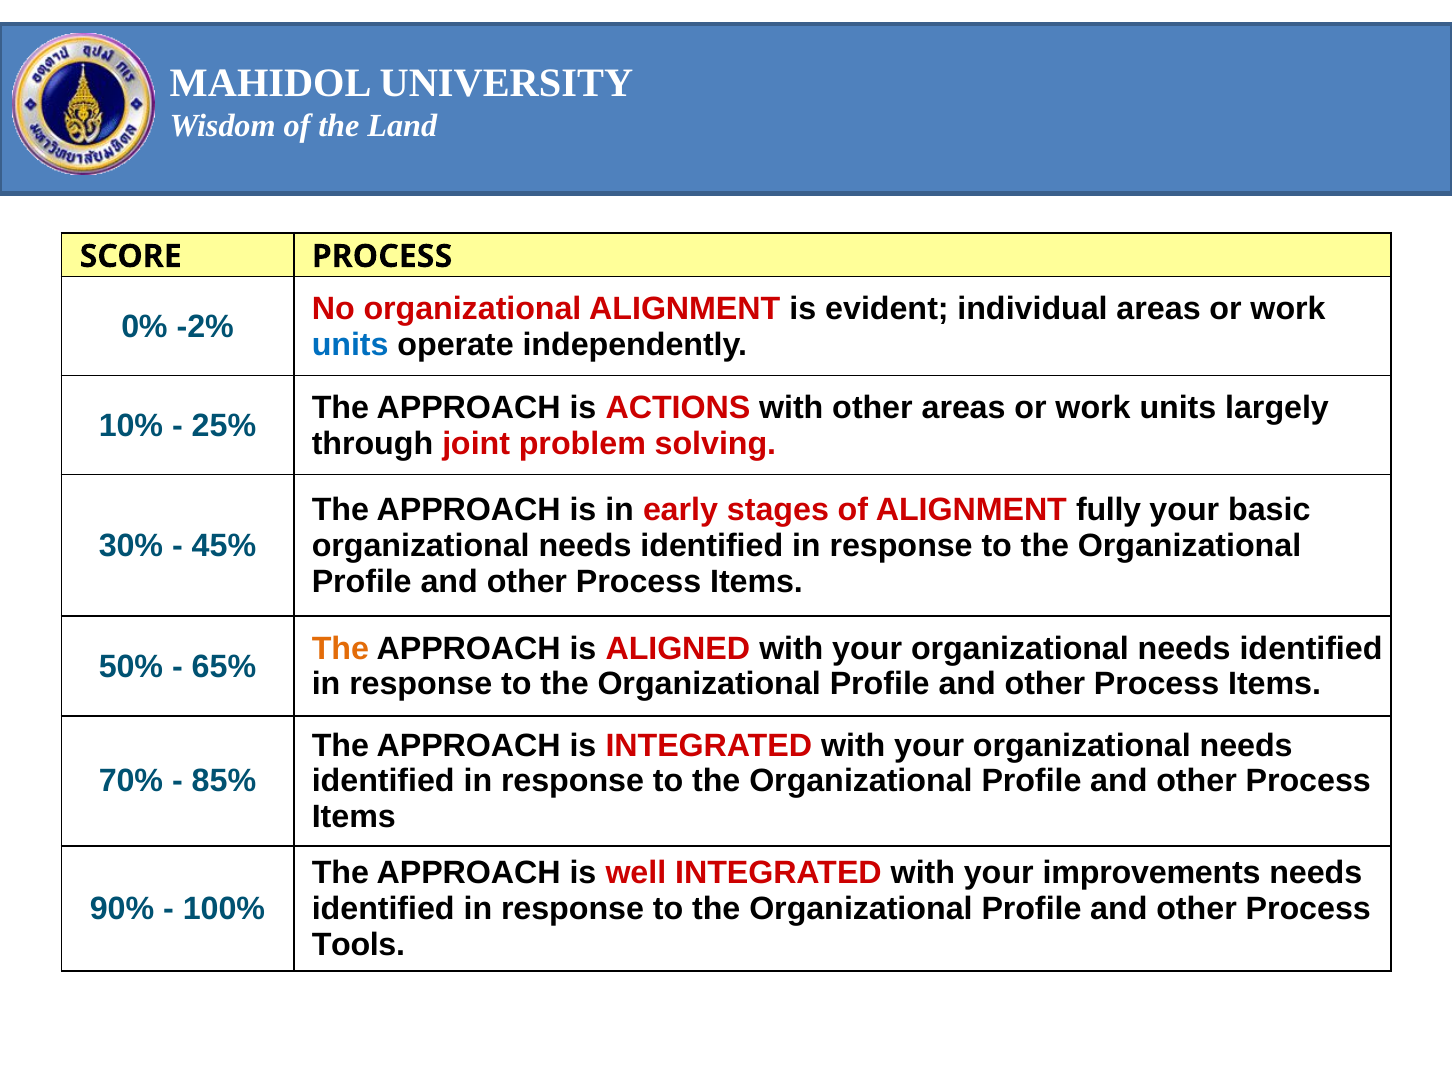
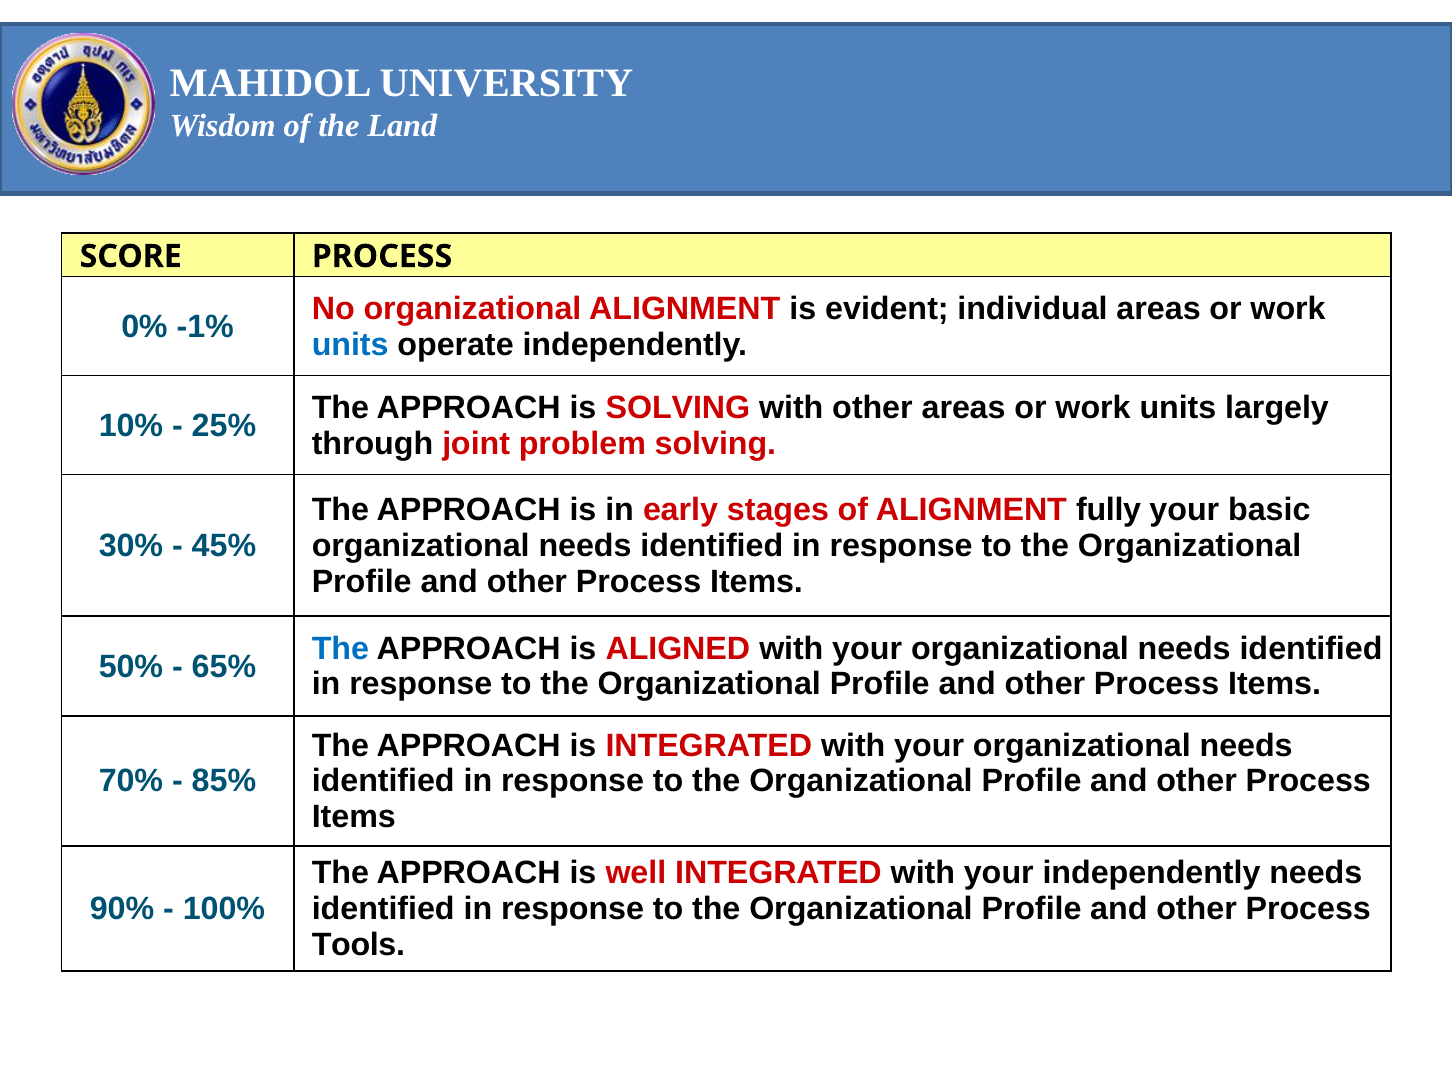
-2%: -2% -> -1% (205, 327)
is ACTIONS: ACTIONS -> SOLVING (678, 408)
The colour: orange -> blue (340, 648)
your improvements: improvements -> independently (1152, 873)
